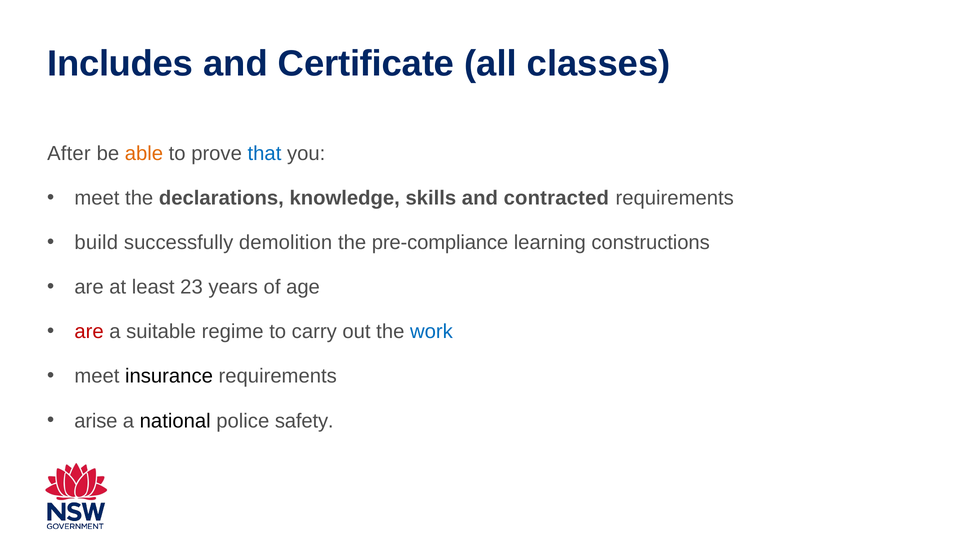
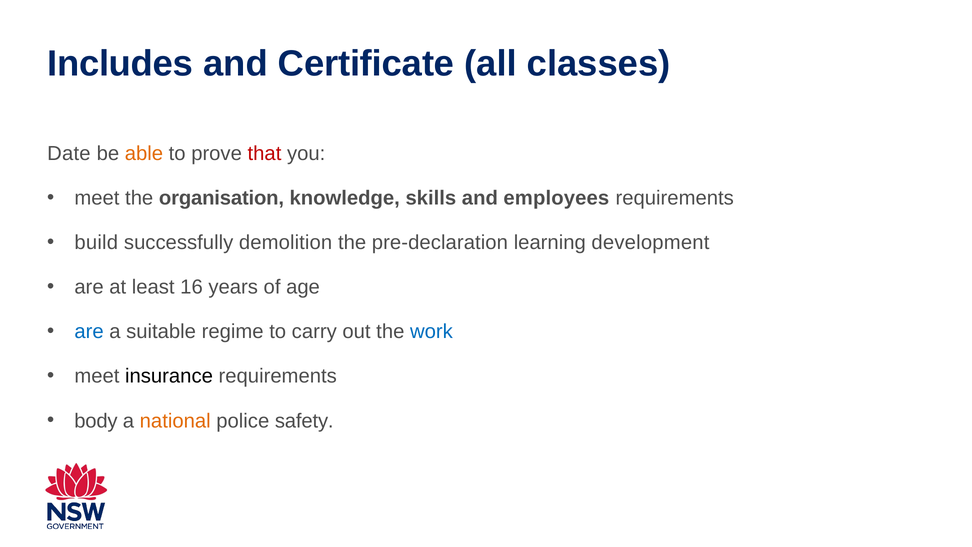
After: After -> Date (69, 153)
that colour: blue -> red (264, 153)
declarations: declarations -> organisation (221, 198)
contracted: contracted -> employees (556, 198)
pre-compliance: pre-compliance -> pre-declaration (440, 242)
constructions: constructions -> development (650, 242)
23: 23 -> 16 (192, 287)
are colour: red -> blue (89, 332)
arise: arise -> body (96, 421)
national colour: black -> orange (175, 421)
